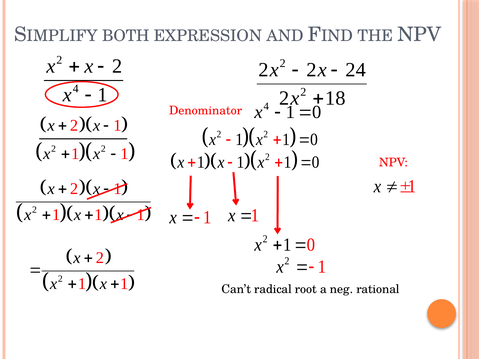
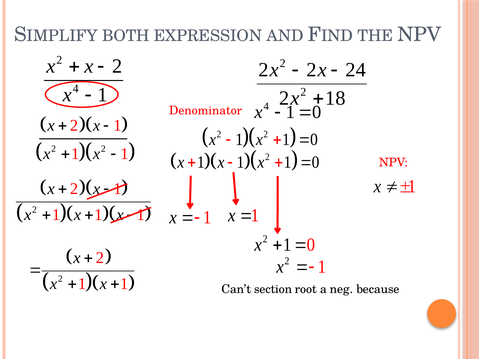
radical: radical -> section (273, 289)
rational: rational -> because (378, 289)
